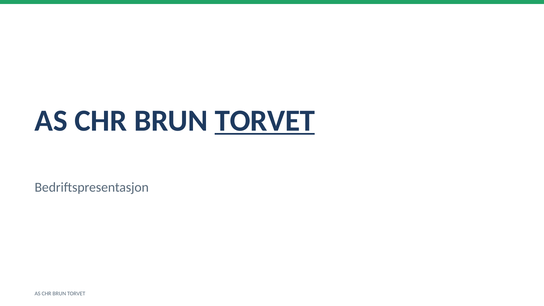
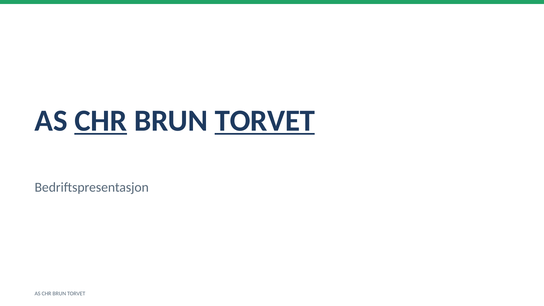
CHR underline: none -> present (101, 121)
